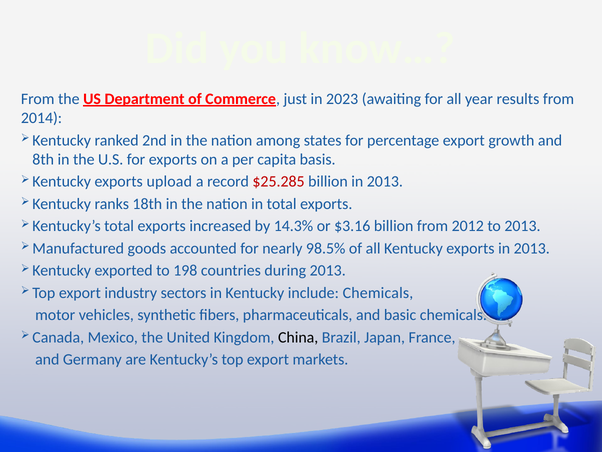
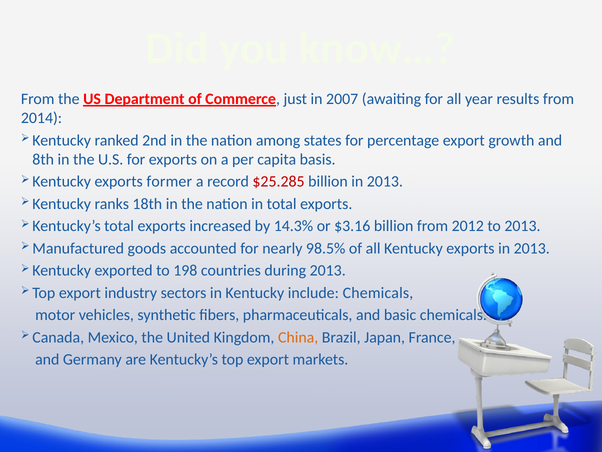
2023: 2023 -> 2007 (342, 99)
upload: upload -> former (169, 181)
China colour: black -> orange (298, 337)
